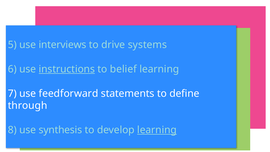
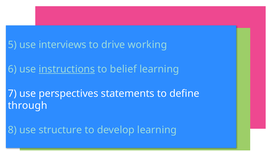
systems: systems -> working (147, 45)
feedforward: feedforward -> perspectives (69, 93)
synthesis: synthesis -> structure (60, 130)
learning underline: present -> none (157, 130)
